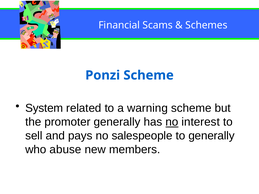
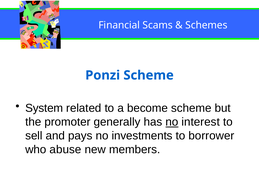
warning: warning -> become (147, 108)
salespeople: salespeople -> investments (142, 136)
to generally: generally -> borrower (211, 136)
